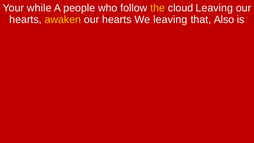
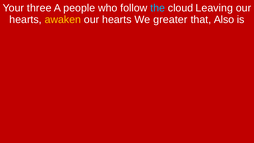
while: while -> three (39, 8)
the colour: yellow -> light blue (158, 8)
We leaving: leaving -> greater (170, 19)
